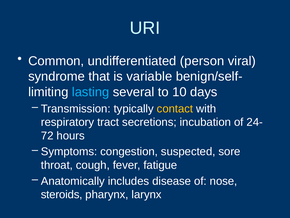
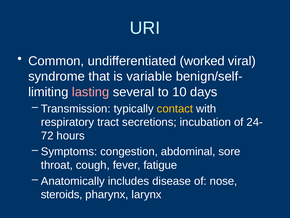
person: person -> worked (202, 61)
lasting colour: light blue -> pink (91, 92)
suspected: suspected -> abdominal (188, 151)
